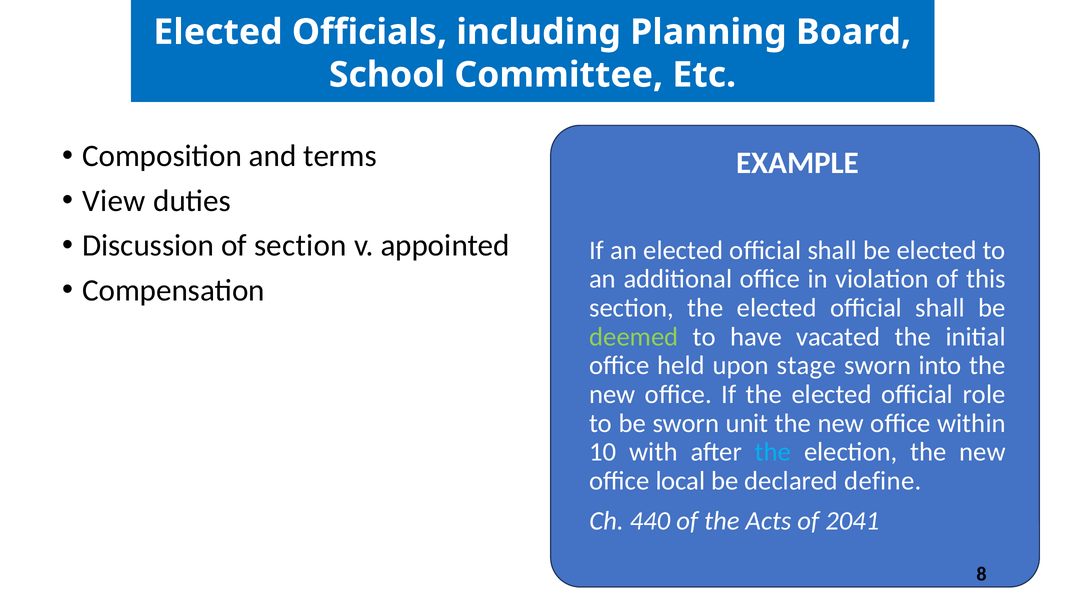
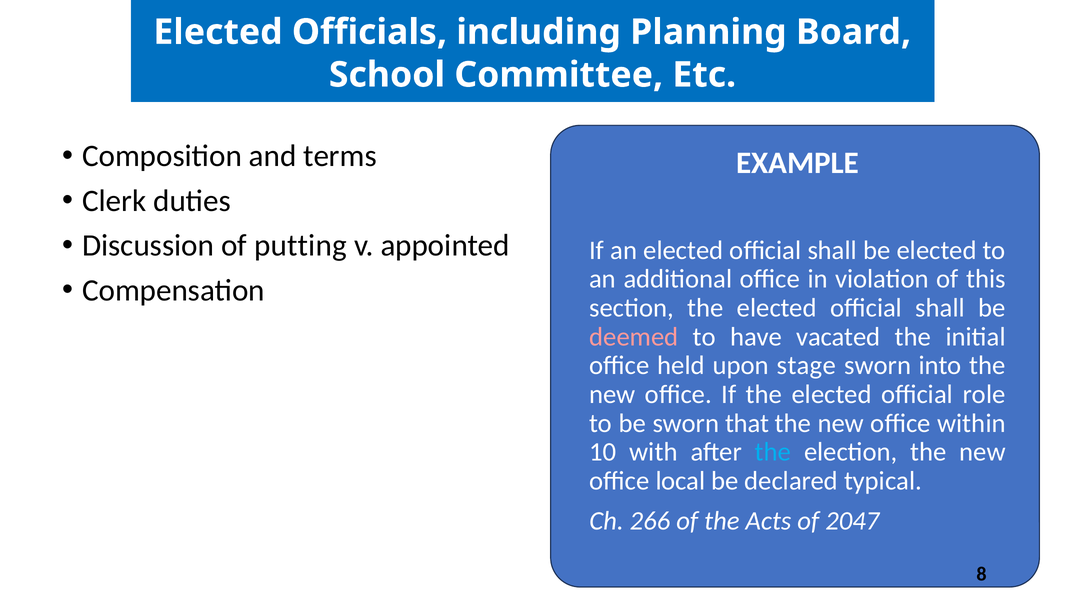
View: View -> Clerk (114, 201)
of section: section -> putting (300, 246)
deemed colour: light green -> pink (634, 337)
unit: unit -> that (747, 423)
define: define -> typical (883, 481)
440: 440 -> 266 (650, 521)
2041: 2041 -> 2047 (852, 521)
